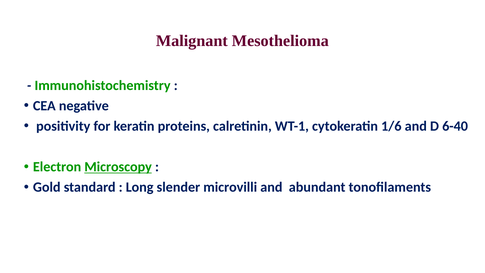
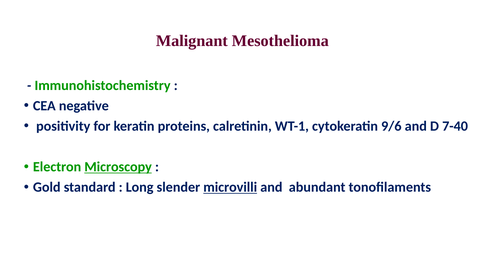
1/6: 1/6 -> 9/6 (391, 126)
6-40: 6-40 -> 7-40 (455, 126)
microvilli underline: none -> present (230, 187)
